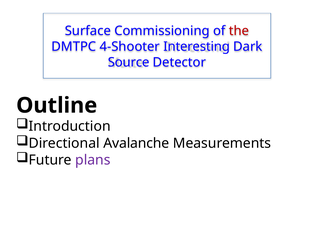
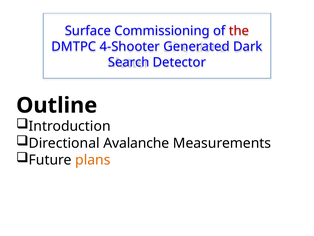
Interesting: Interesting -> Generated (196, 47)
Source: Source -> Search (129, 62)
plans colour: purple -> orange (93, 160)
